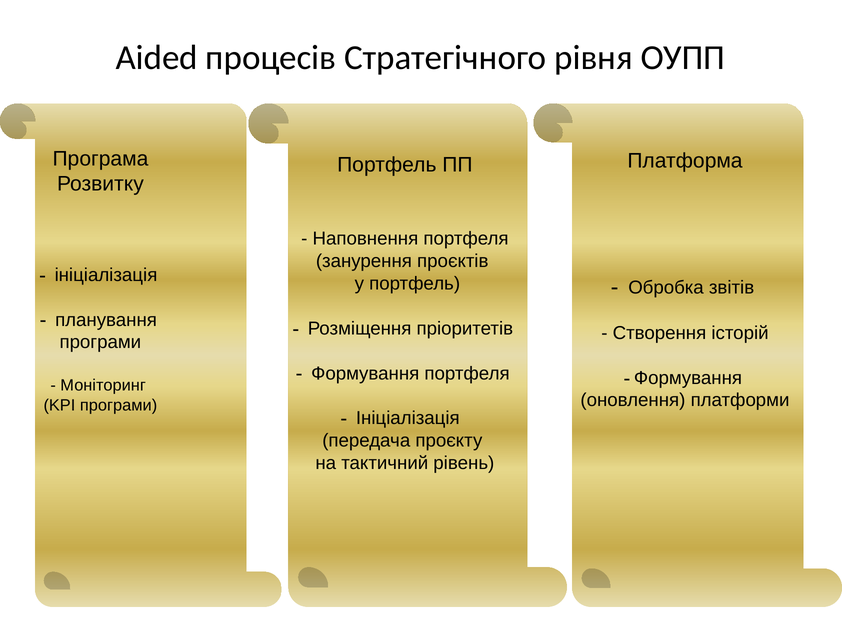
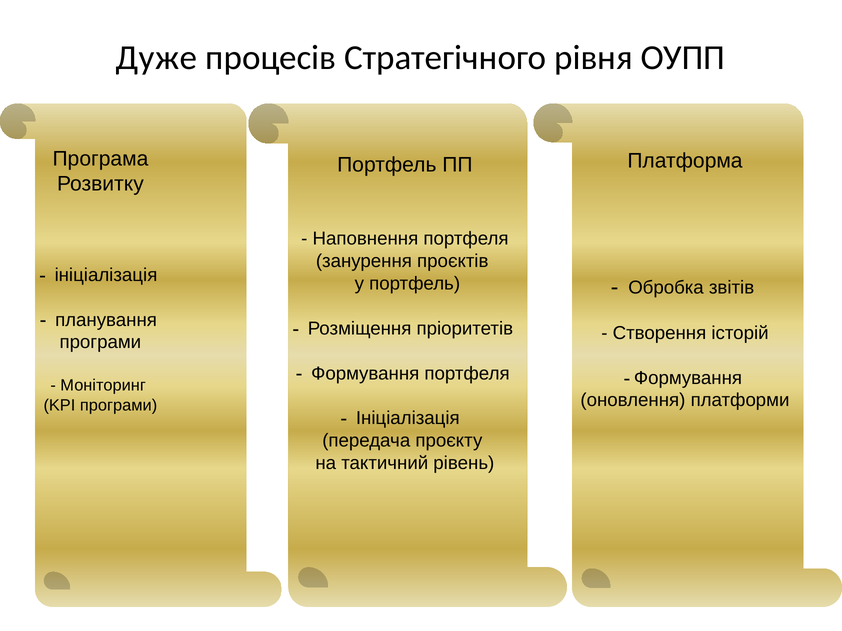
Aided: Aided -> Дуже (157, 58)
